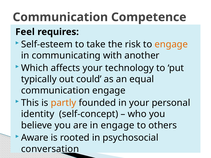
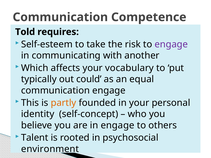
Feel: Feel -> Told (25, 32)
engage colour: orange -> purple (171, 44)
technology: technology -> vocabulary (129, 68)
Aware: Aware -> Talent (35, 138)
conversation: conversation -> environment (50, 149)
